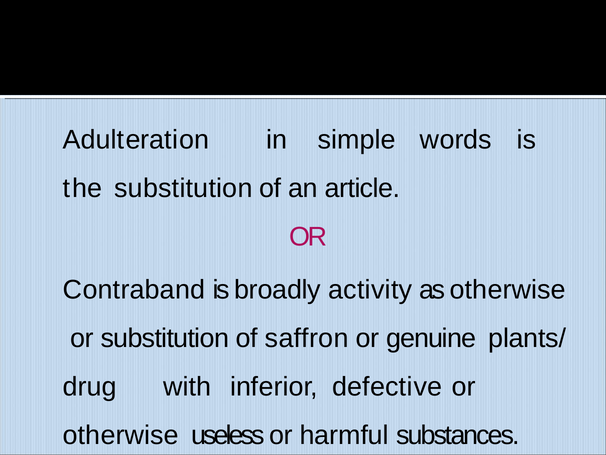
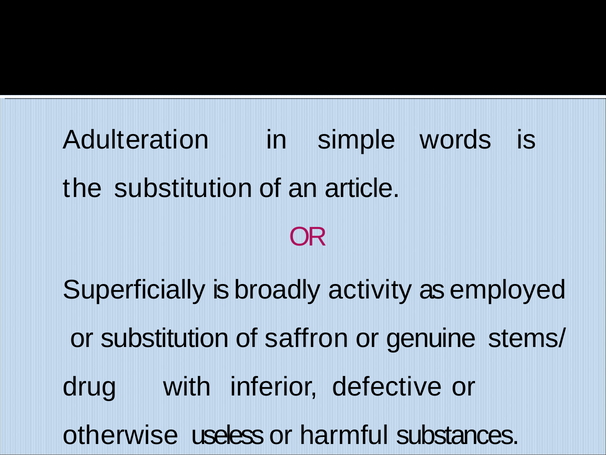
Contraband: Contraband -> Superficially (134, 289)
as otherwise: otherwise -> employed (508, 289)
plants/: plants/ -> stems/ (527, 338)
